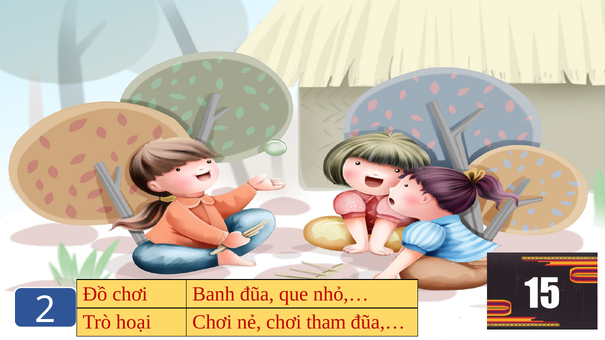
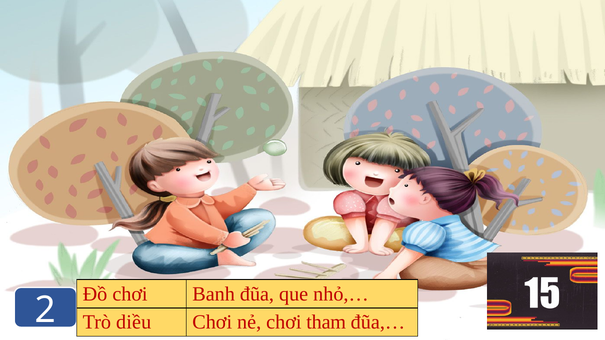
hoại: hoại -> diều (134, 323)
